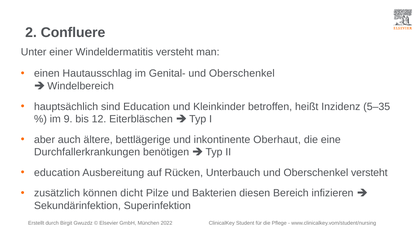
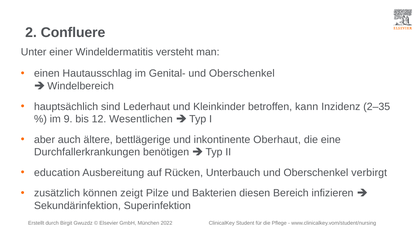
sind Education: Education -> Lederhaut (147, 107)
heißt: heißt -> kann (307, 107)
5–35: 5–35 -> 2–35 (377, 107)
Eiterbläschen: Eiterbläschen -> Wesentlichen (141, 119)
Oberschenkel versteht: versteht -> verbirgt (369, 173)
dicht: dicht -> zeigt (132, 193)
